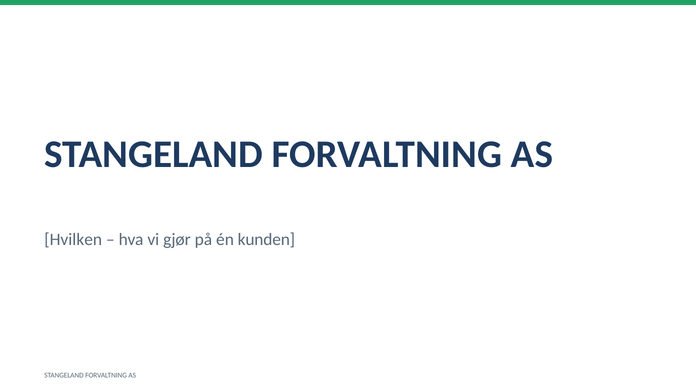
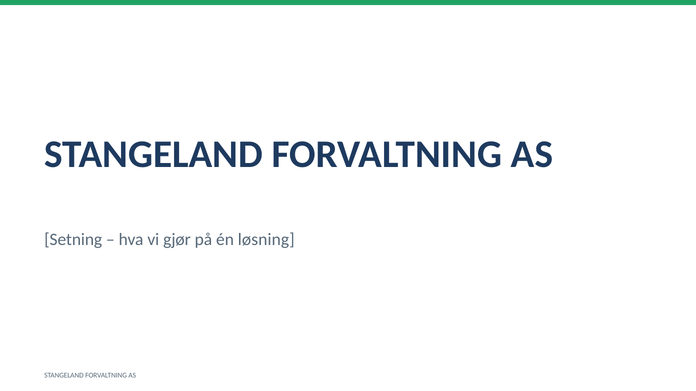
Hvilken: Hvilken -> Setning (73, 240)
kunden: kunden -> løsning (266, 240)
